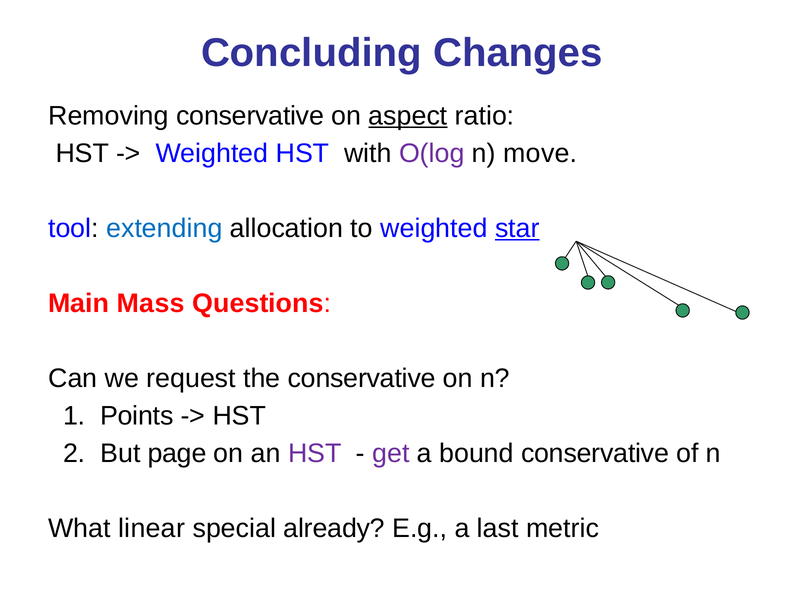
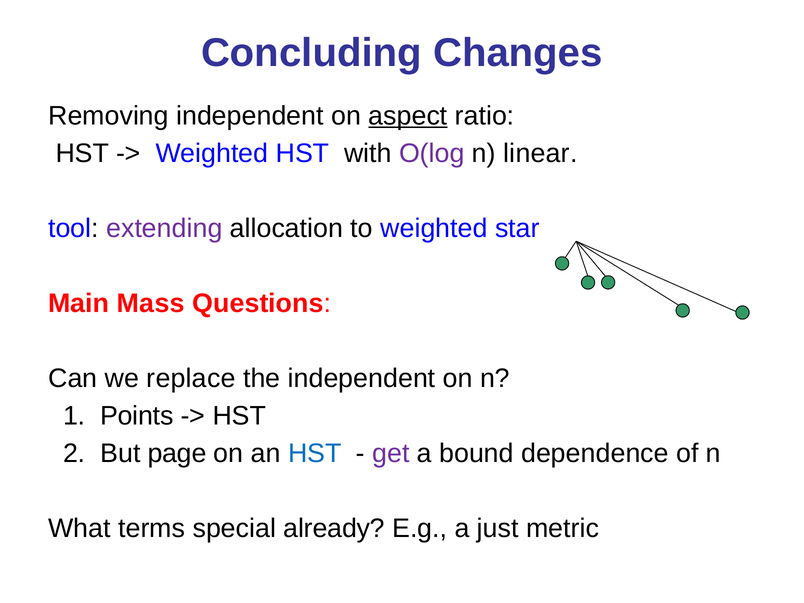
Removing conservative: conservative -> independent (250, 116)
move: move -> linear (540, 153)
extending colour: blue -> purple (164, 228)
star underline: present -> none (517, 228)
request: request -> replace (191, 378)
the conservative: conservative -> independent (362, 378)
HST colour: purple -> blue (315, 453)
bound conservative: conservative -> dependence (595, 453)
linear: linear -> terms (152, 528)
last: last -> just (498, 528)
